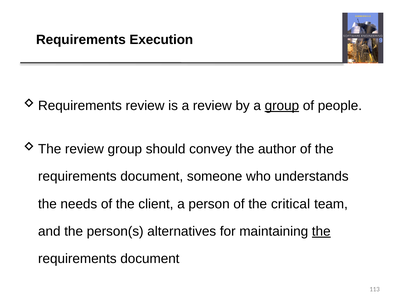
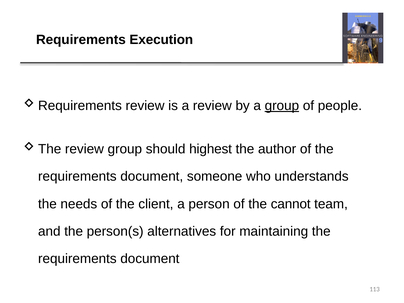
convey: convey -> highest (211, 149)
critical: critical -> cannot (291, 204)
the underline: present -> none (321, 231)
